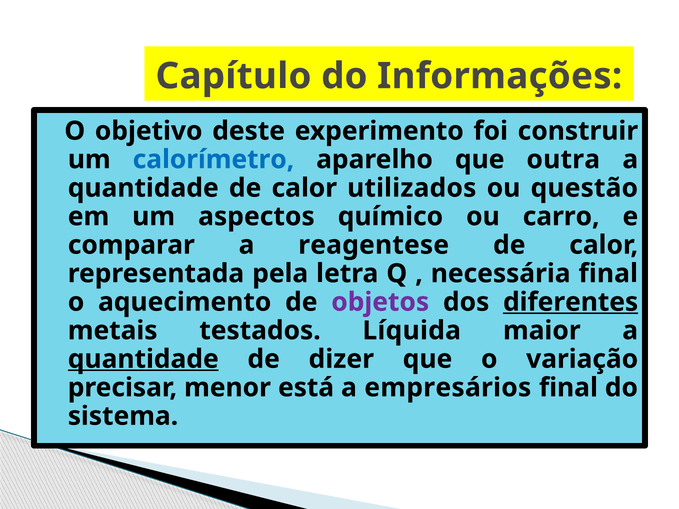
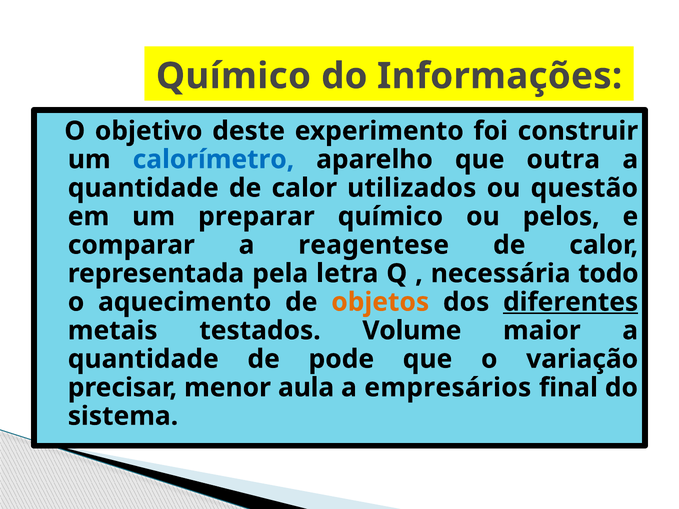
Capítulo: Capítulo -> Químico (233, 76)
aspectos: aspectos -> preparar (256, 217)
carro: carro -> pelos (561, 217)
necessária final: final -> todo (608, 274)
objetos colour: purple -> orange (380, 302)
Líquida: Líquida -> Volume (412, 331)
quantidade underline: present -> none (143, 359)
dizer: dizer -> pode (341, 359)
está: está -> aula (306, 388)
